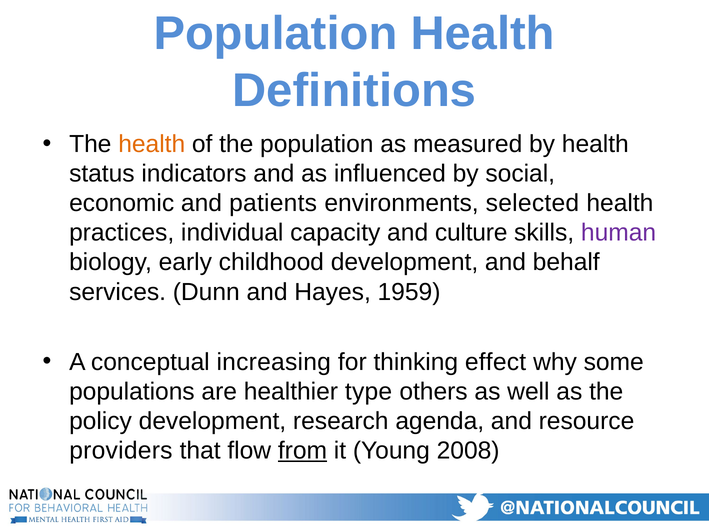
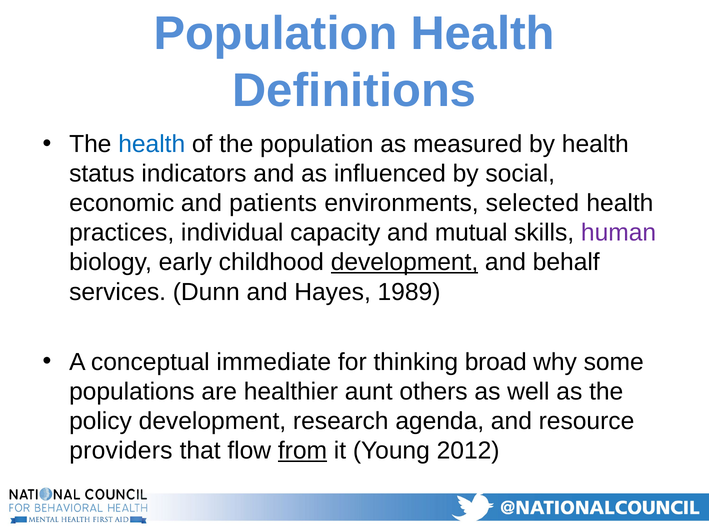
health colour: orange -> blue (152, 144)
culture: culture -> mutual (471, 233)
development underline: none -> present (404, 262)
1959: 1959 -> 1989 (409, 292)
increasing: increasing -> immediate (274, 362)
effect: effect -> broad (496, 362)
type: type -> aunt (369, 391)
2008: 2008 -> 2012 (468, 450)
